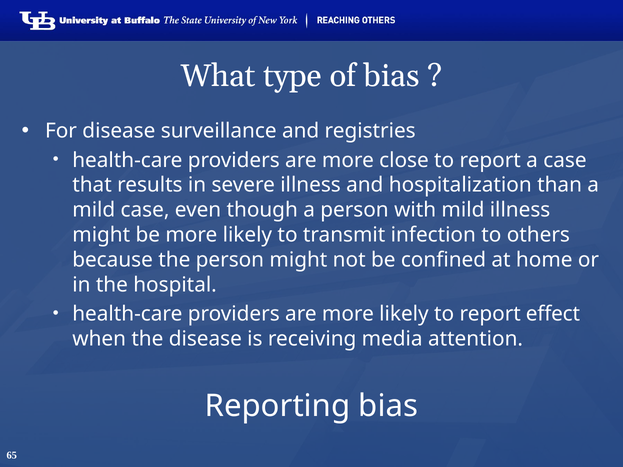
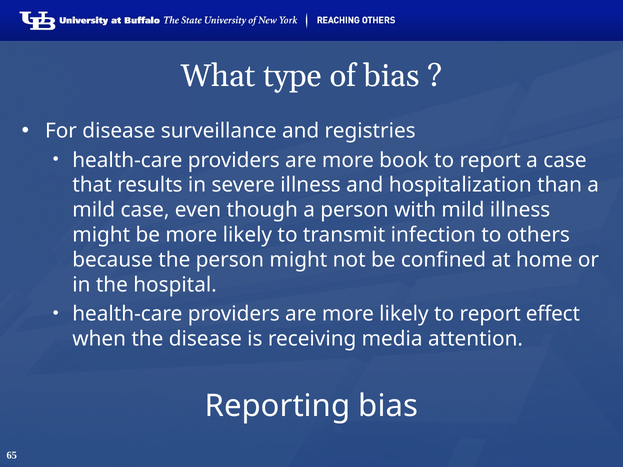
close: close -> book (404, 160)
